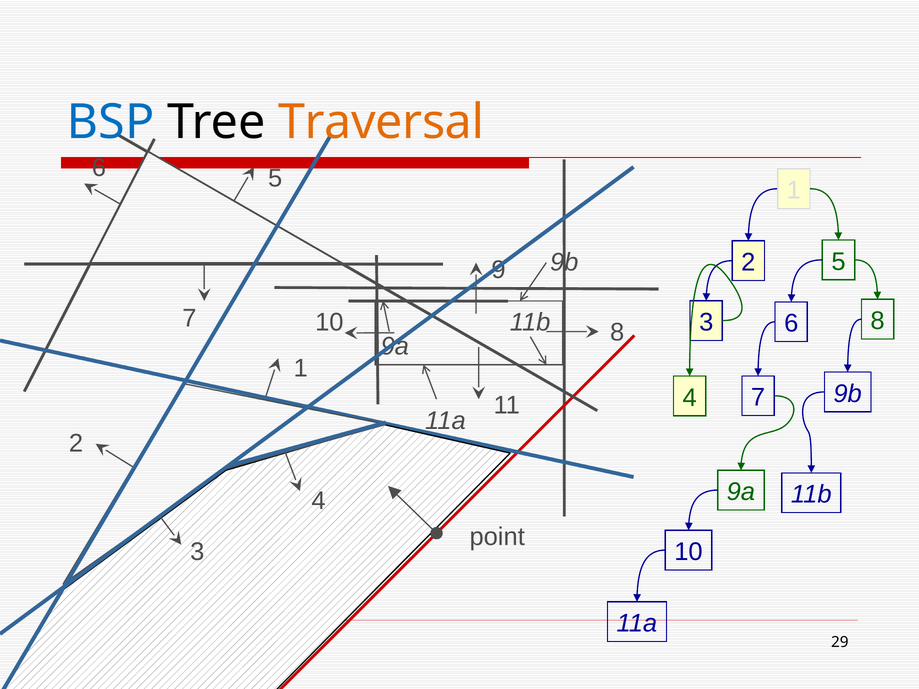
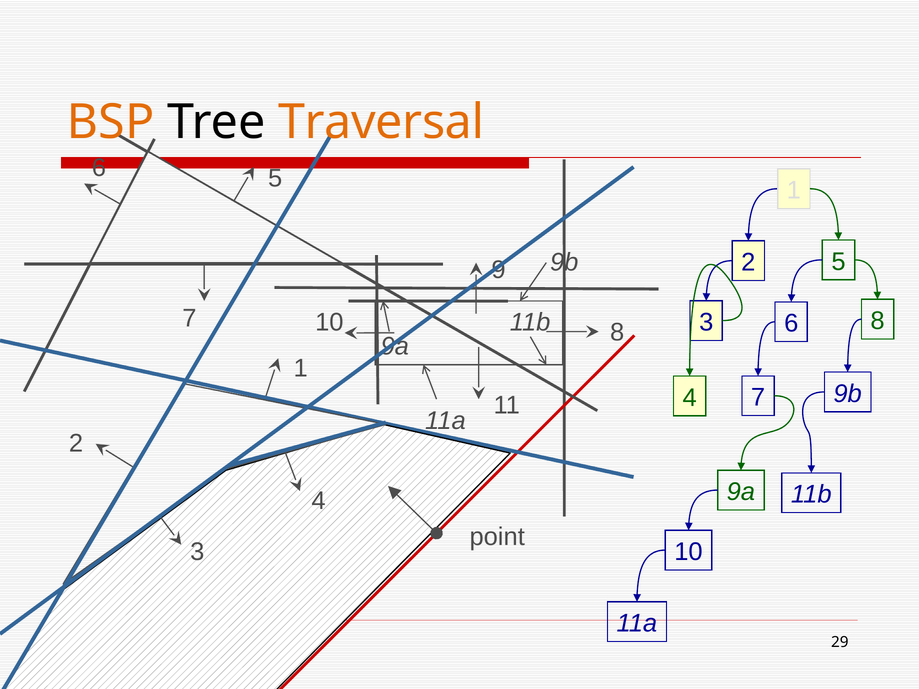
BSP colour: blue -> orange (111, 123)
